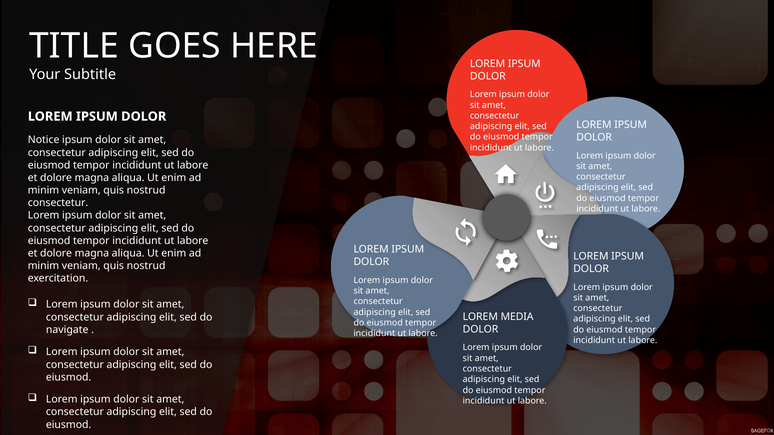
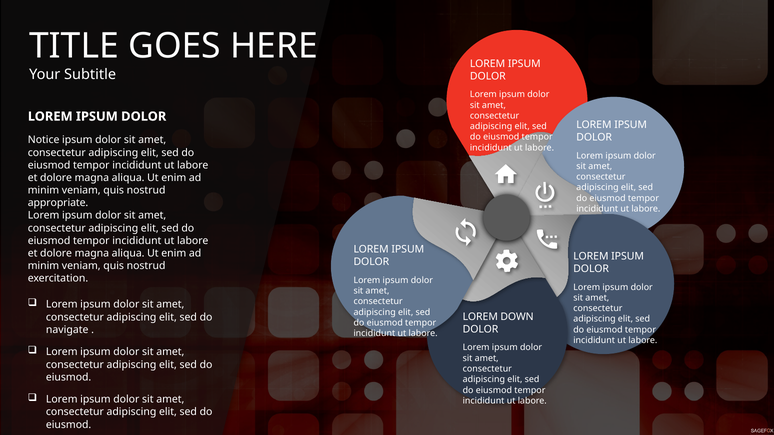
consectetur: consectetur -> appropriate (58, 203)
MEDIA: MEDIA -> DOWN (517, 317)
